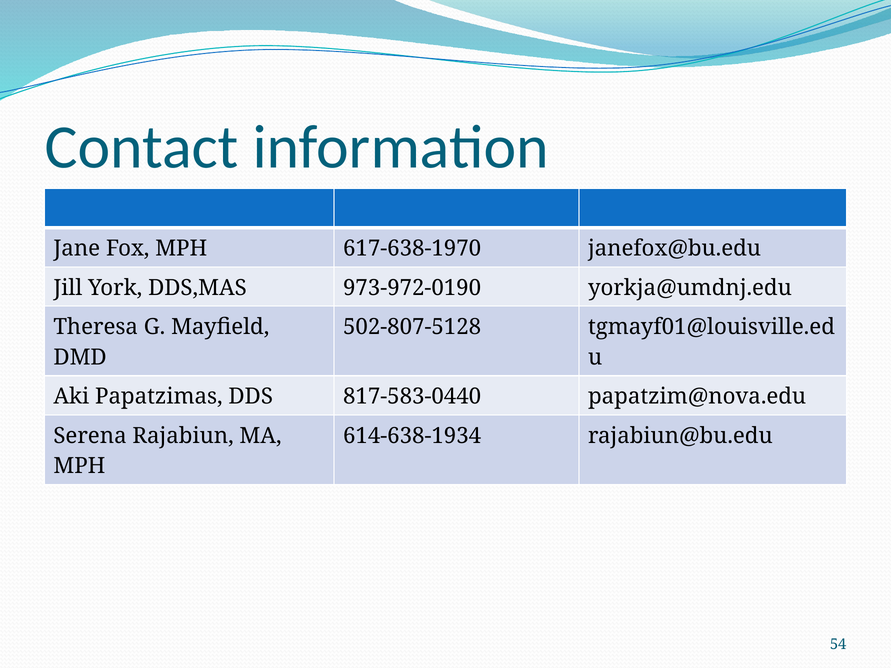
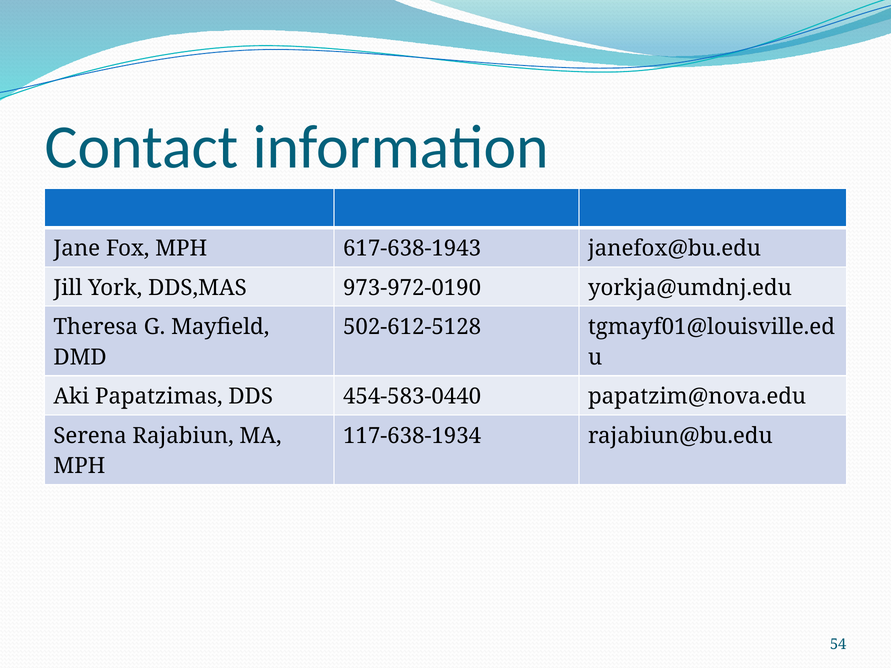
617-638-1970: 617-638-1970 -> 617-638-1943 (412, 249)
502-807-5128: 502-807-5128 -> 502-612-5128 (412, 327)
817-583-0440: 817-583-0440 -> 454-583-0440 (412, 397)
614-638-1934: 614-638-1934 -> 117-638-1934 (412, 436)
